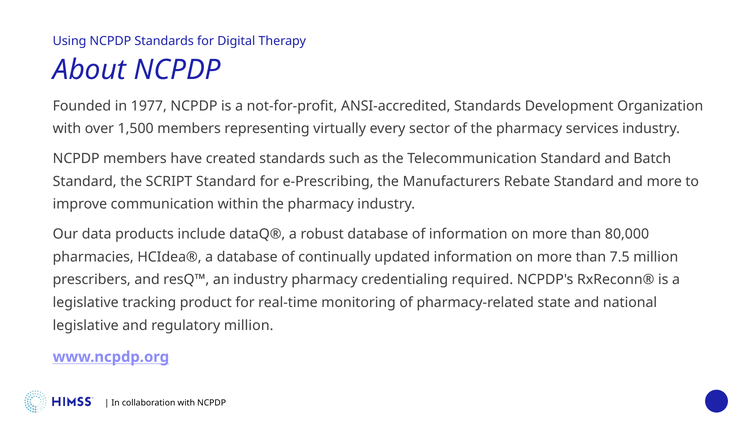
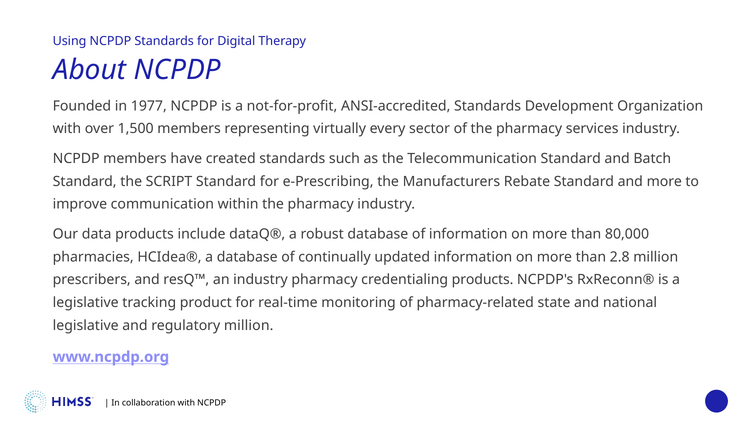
7.5: 7.5 -> 2.8 (620, 257)
credentialing required: required -> products (483, 280)
